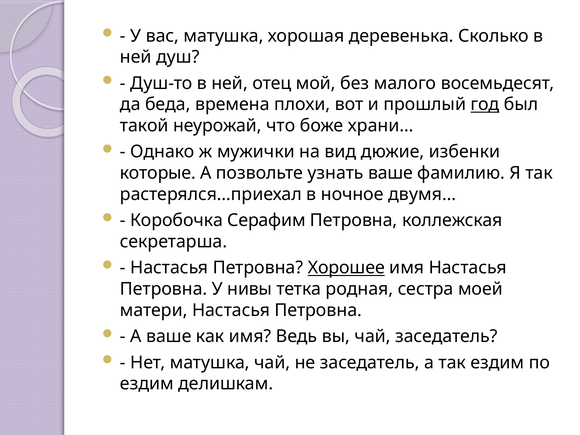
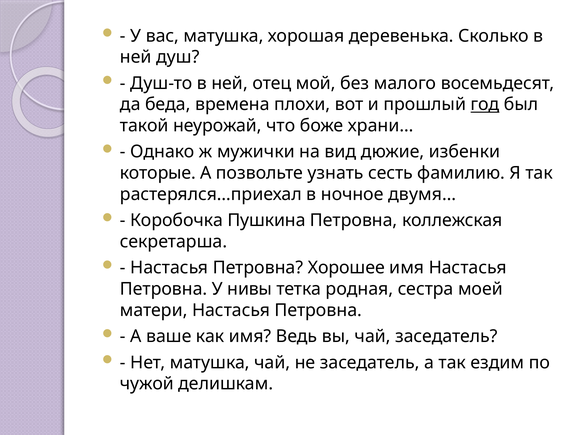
узнать ваше: ваше -> сесть (390, 173)
Серафим: Серафим -> Пушкина (266, 220)
Хорошее underline: present -> none (346, 268)
ездим: ездим -> чужой (147, 384)
